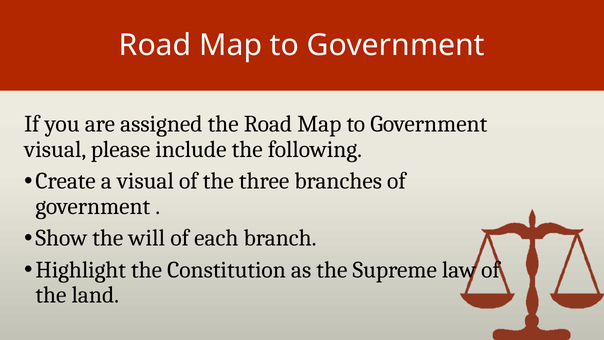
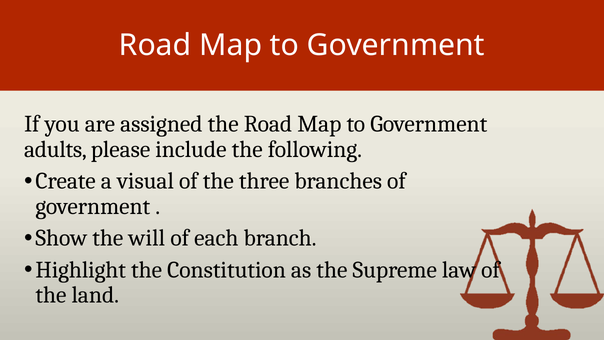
visual: visual -> adults (55, 149)
